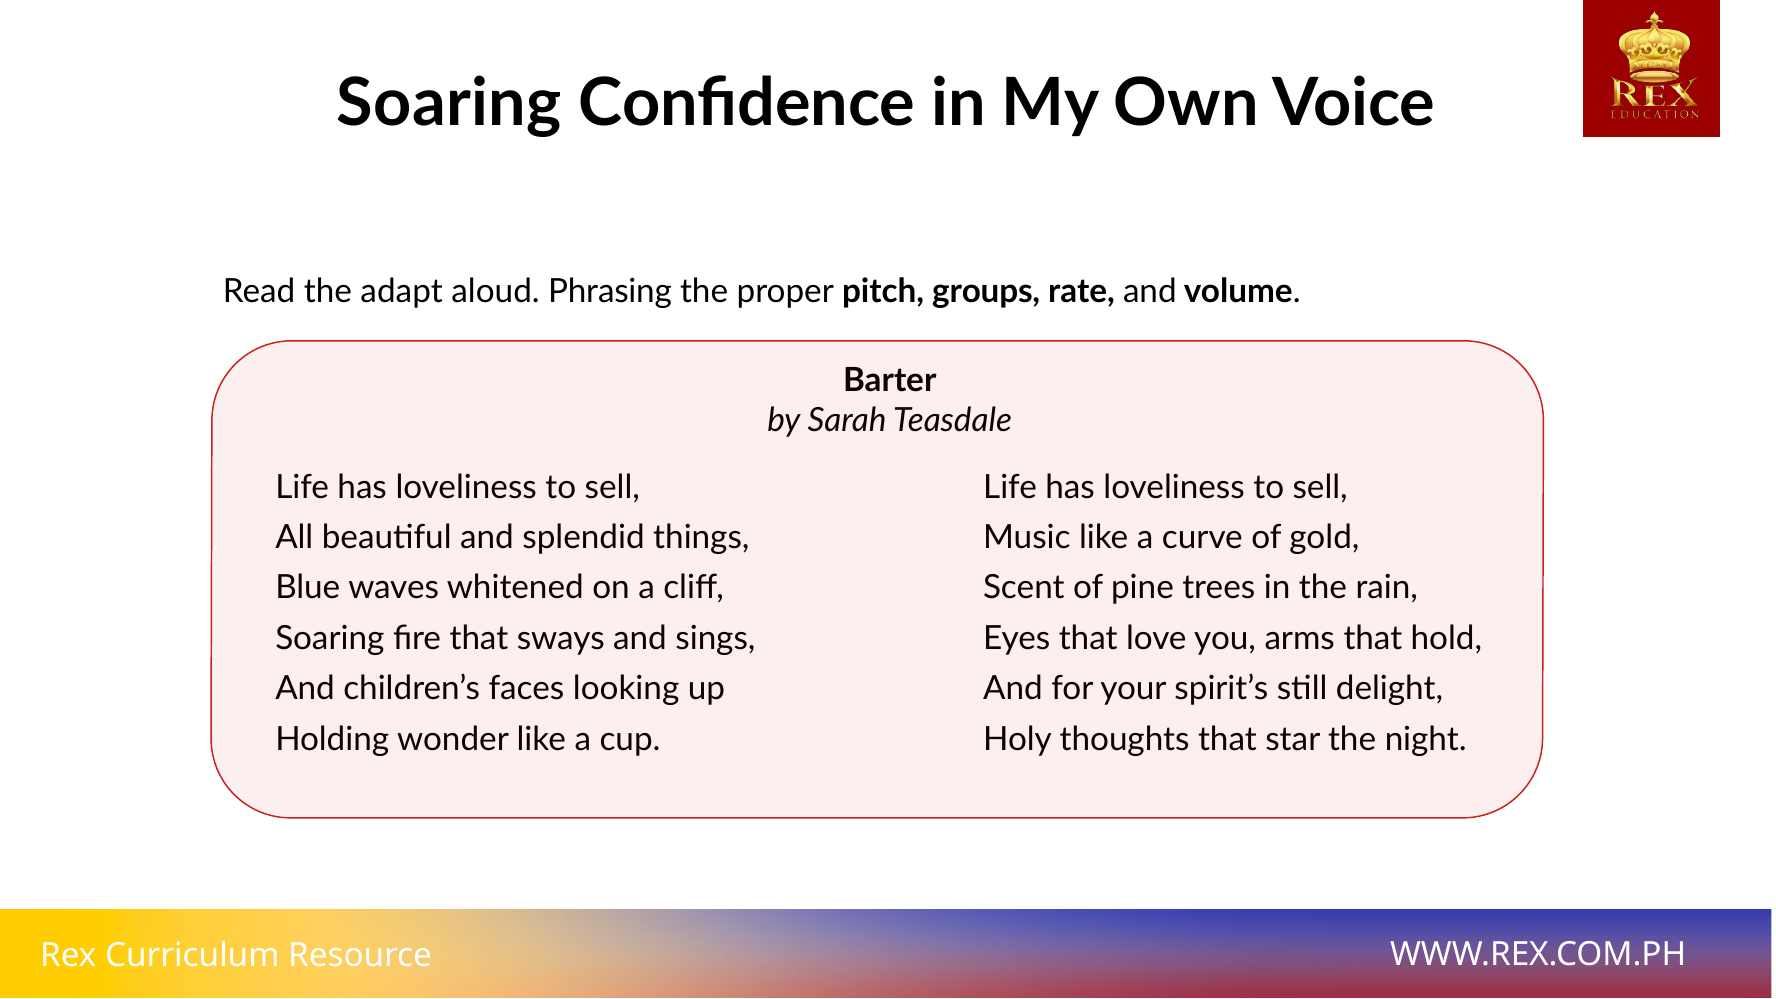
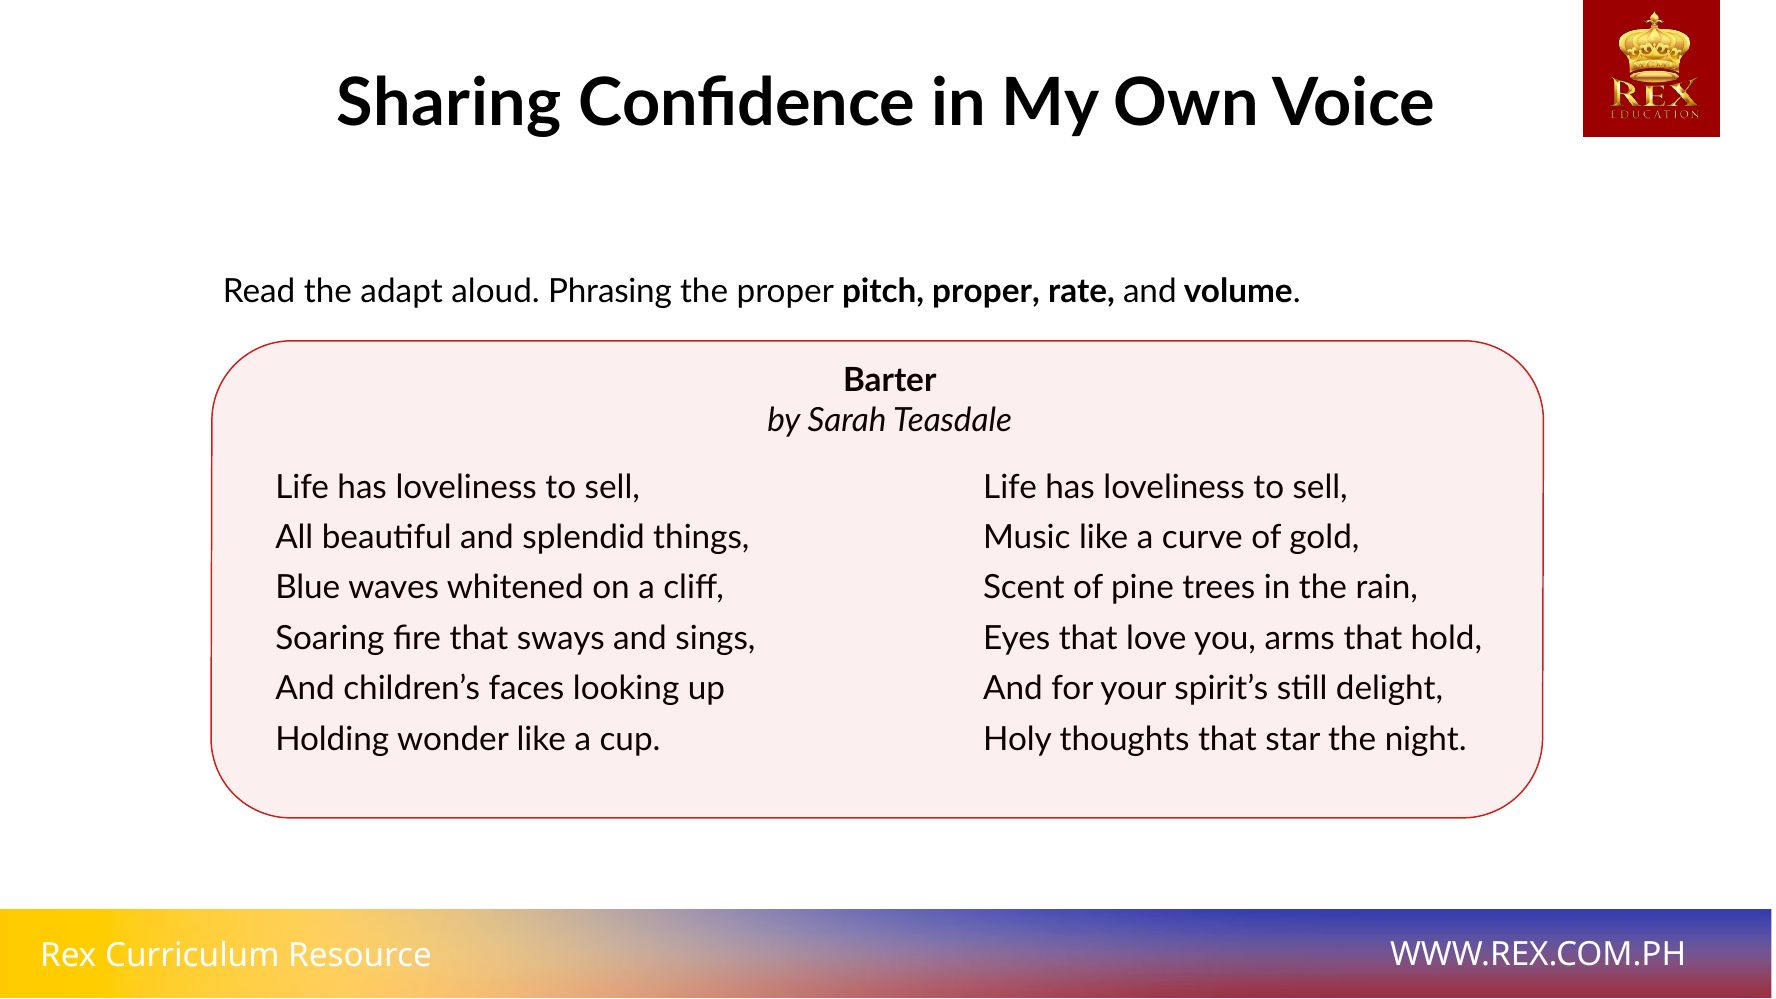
Soaring: Soaring -> Sharing (449, 104)
pitch groups: groups -> proper (986, 291)
